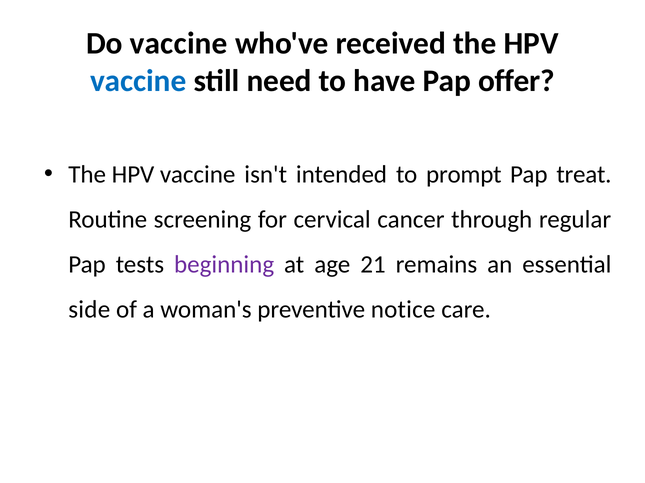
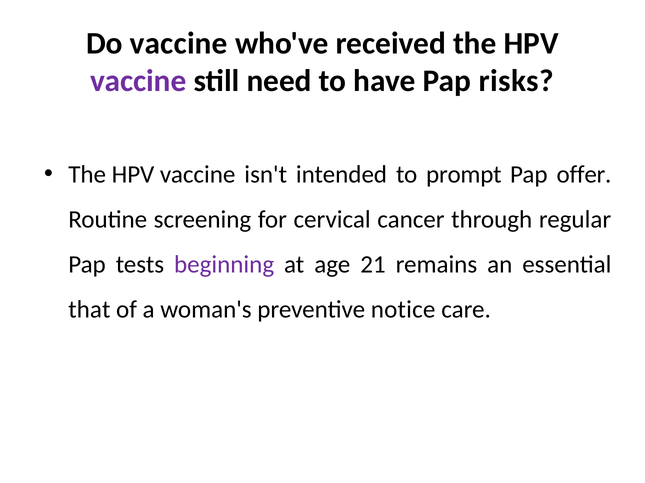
vaccine colour: blue -> purple (138, 81)
offer: offer -> risks (516, 81)
treat: treat -> offer (584, 175)
side: side -> that (89, 310)
